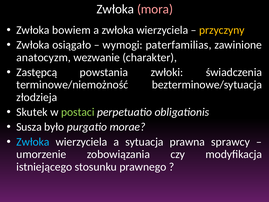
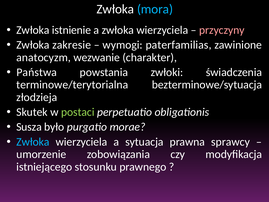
mora colour: pink -> light blue (155, 9)
bowiem: bowiem -> istnienie (71, 30)
przyczyny colour: yellow -> pink (222, 30)
osiągało: osiągało -> zakresie (72, 45)
Zastępcą: Zastępcą -> Państwa (37, 72)
terminowe/niemożność: terminowe/niemożność -> terminowe/terytorialna (72, 85)
